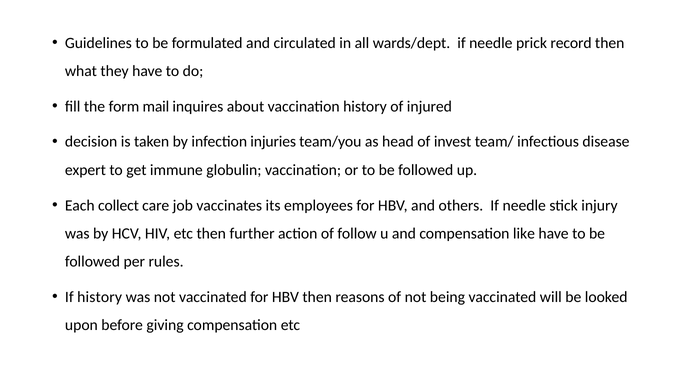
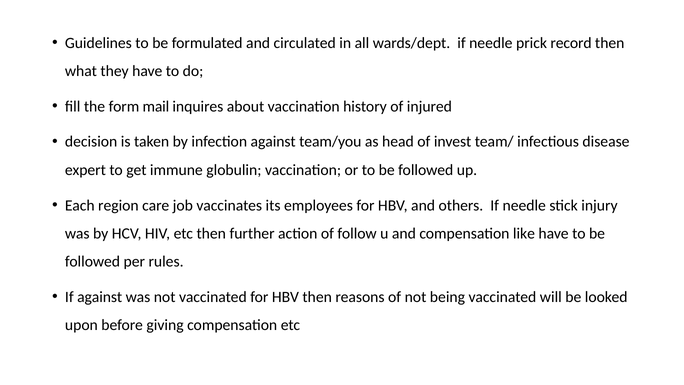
infection injuries: injuries -> against (273, 142)
collect: collect -> region (118, 205)
If history: history -> against (100, 297)
